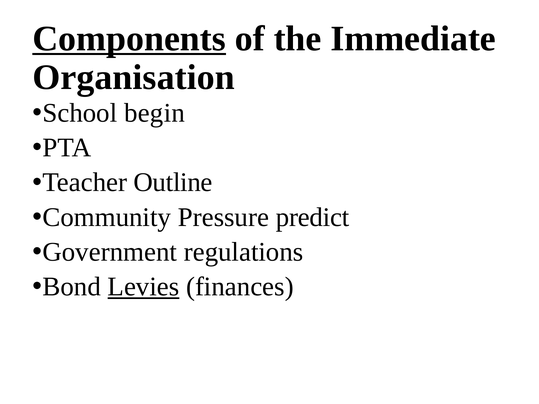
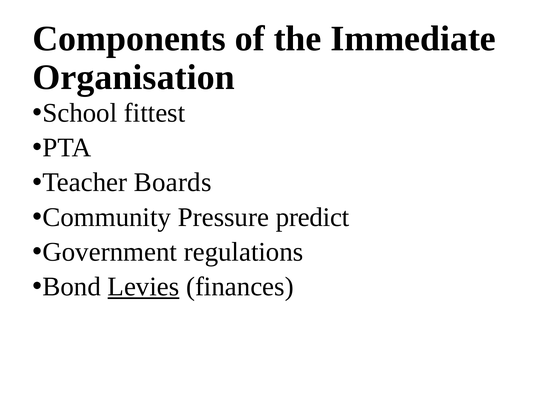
Components underline: present -> none (129, 39)
begin: begin -> fittest (155, 113)
Outline: Outline -> Boards (173, 183)
